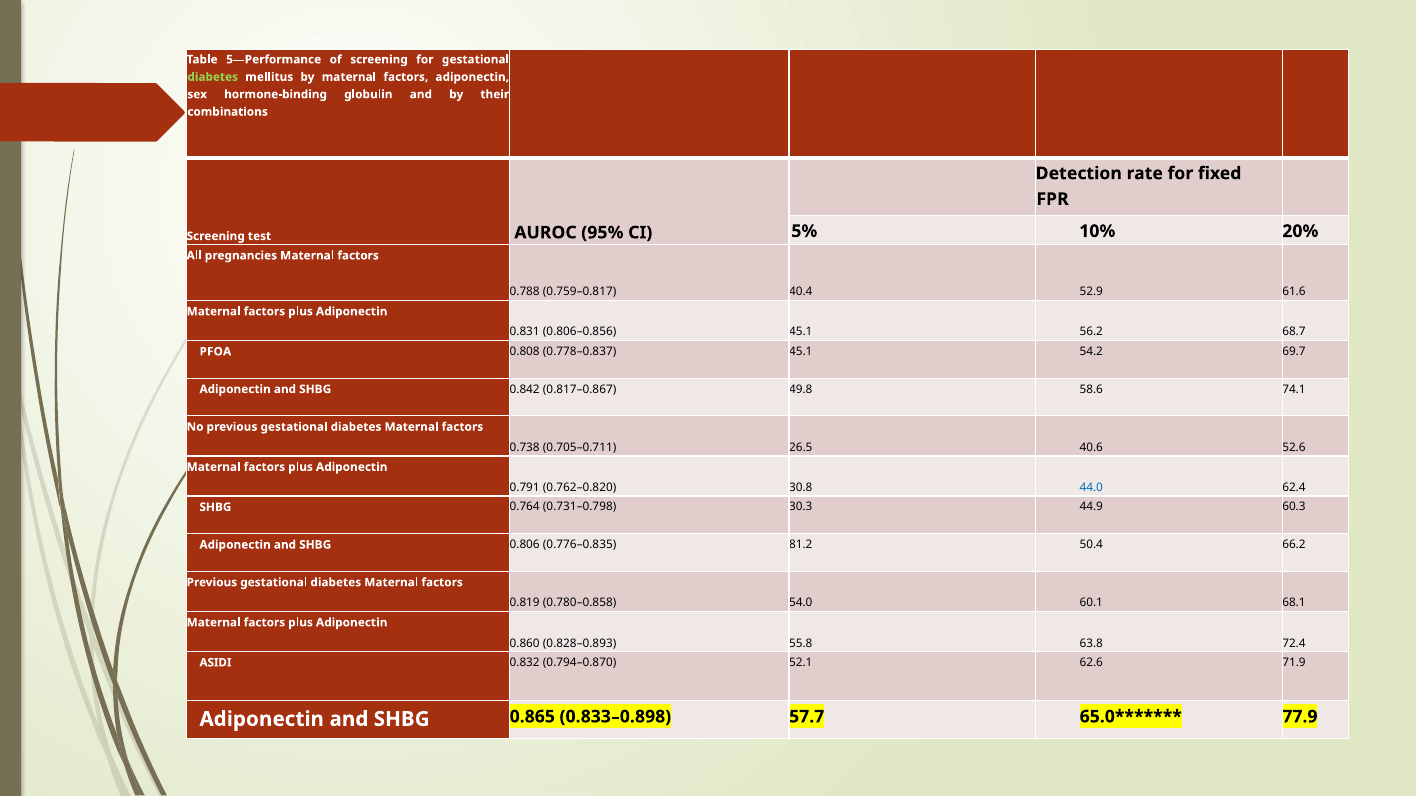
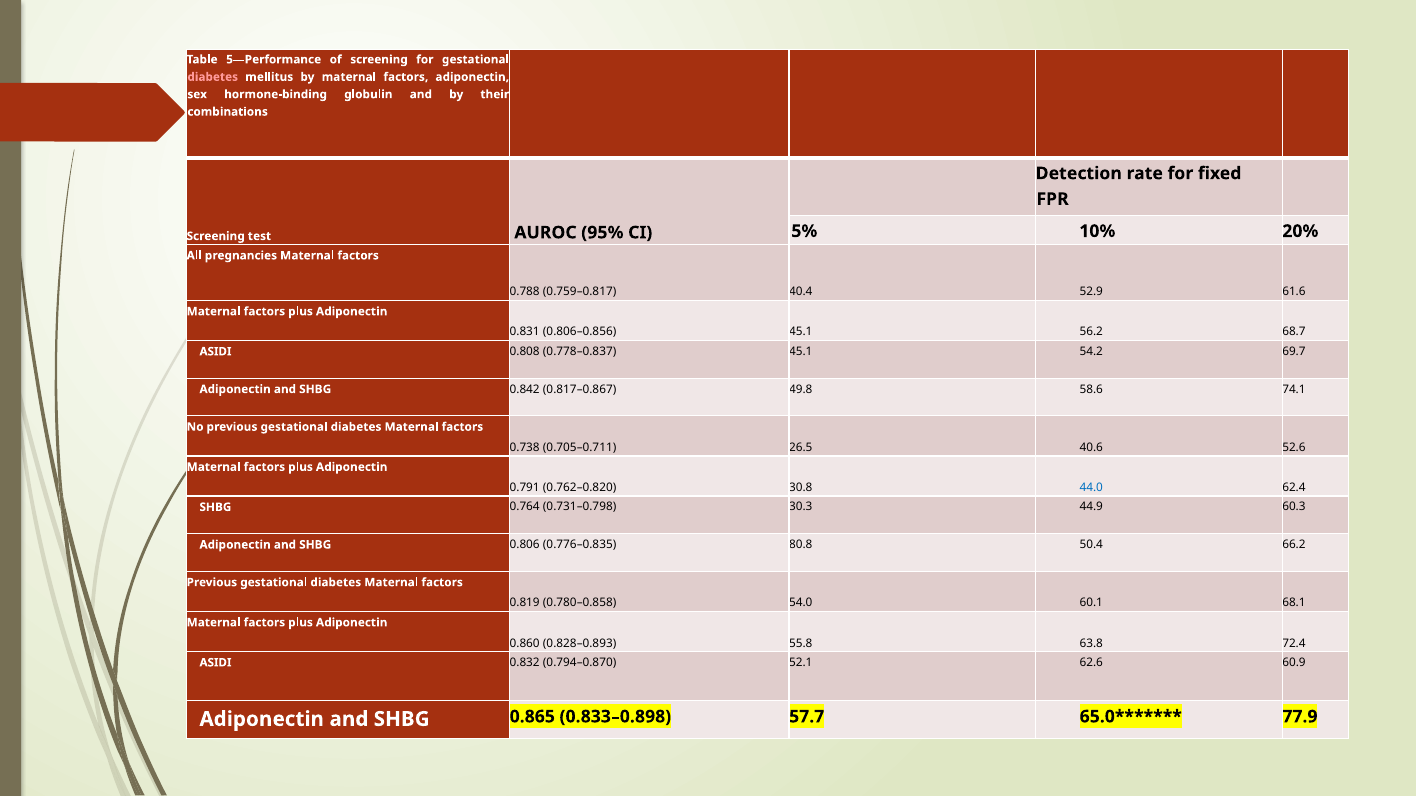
diabetes colour: light green -> pink (213, 77)
PFOA: PFOA -> ASIDI (215, 352)
81.2: 81.2 -> 80.8 (801, 545)
71.9: 71.9 -> 60.9 (1294, 663)
